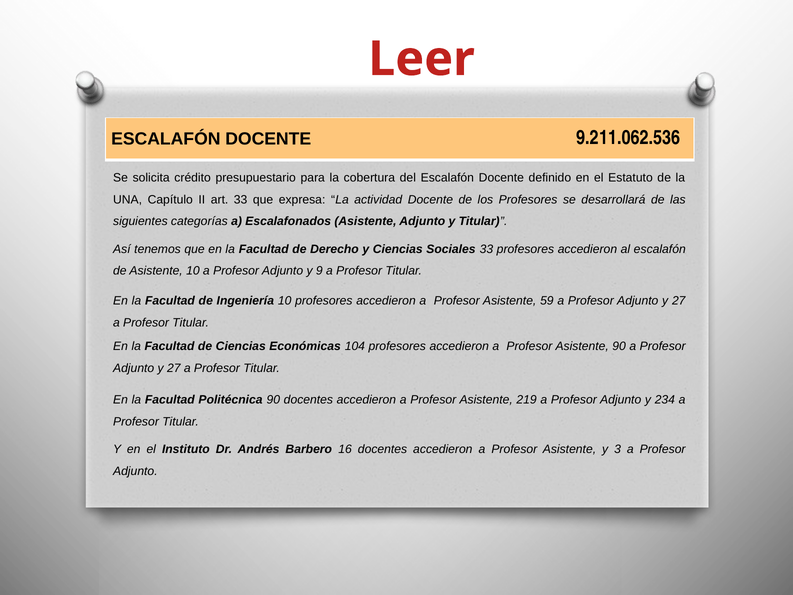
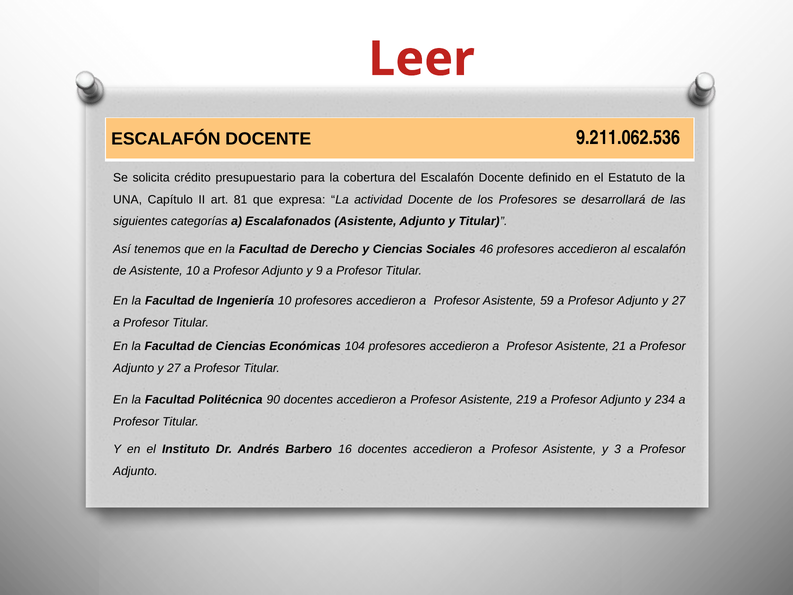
art 33: 33 -> 81 (241, 199)
Sociales 33: 33 -> 46 (486, 249)
Asistente 90: 90 -> 21 (619, 346)
